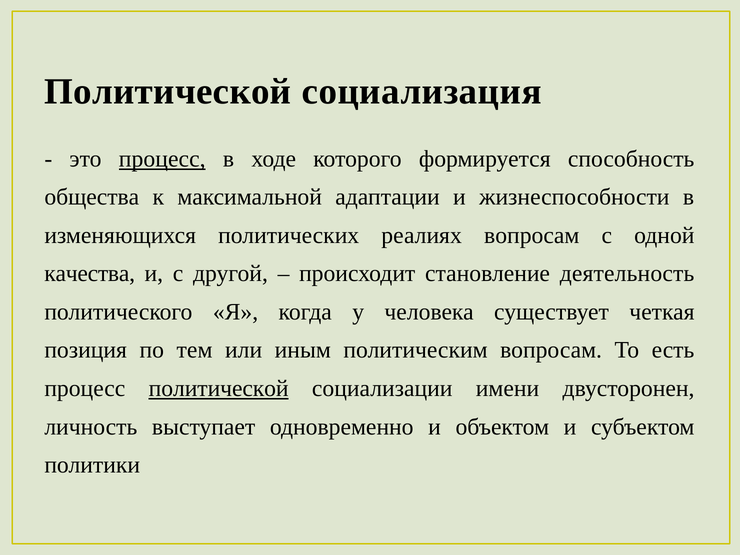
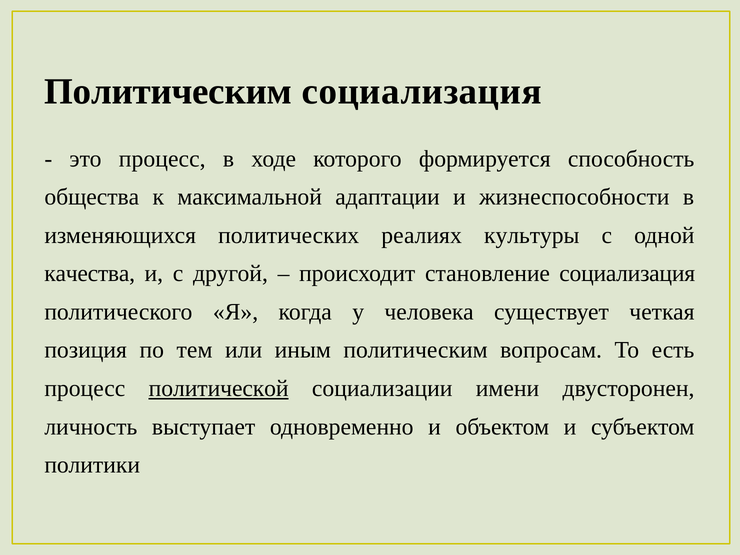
Политической: Политической -> Политическим (168, 91)
процесс underline: present -> none (162, 159)
реалиях вопросам: вопросам -> культуры (532, 235)
становление деятельность: деятельность -> социализация (627, 274)
